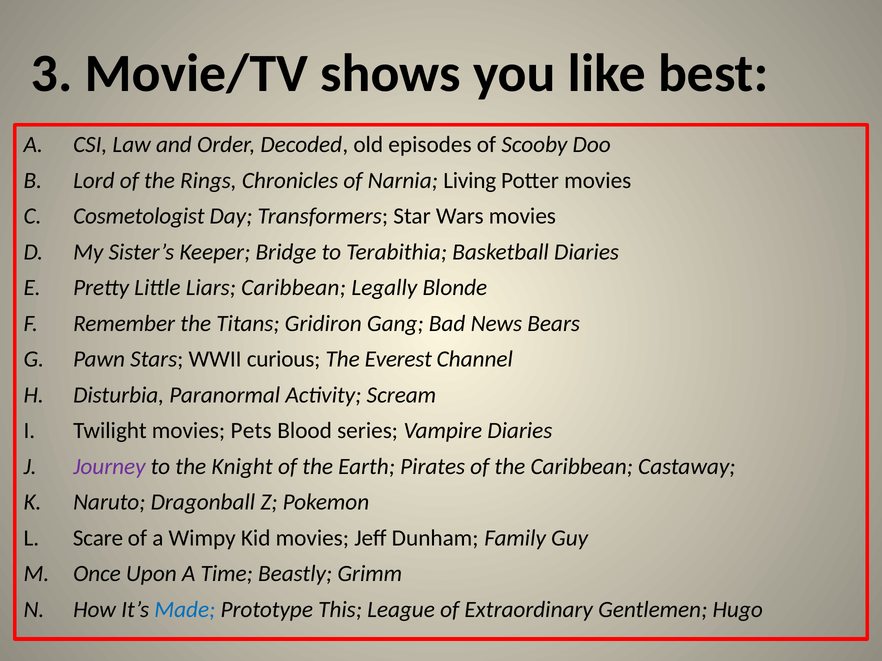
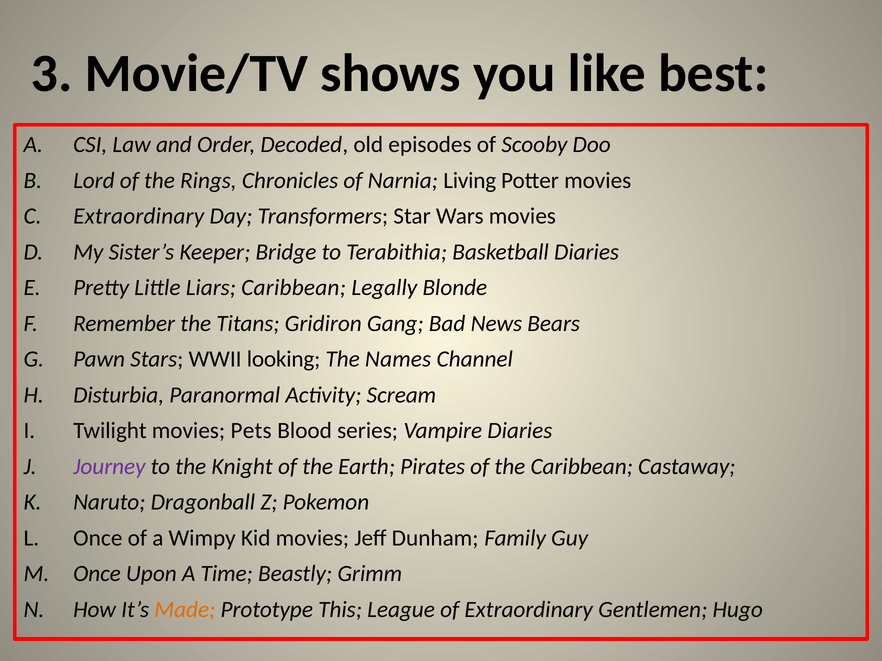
Cosmetologist: Cosmetologist -> Extraordinary (139, 216)
curious: curious -> looking (284, 360)
Everest: Everest -> Names (398, 360)
Scare: Scare -> Once (98, 538)
Made colour: blue -> orange (185, 610)
